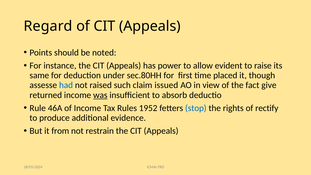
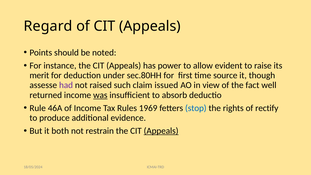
same: same -> merit (39, 75)
placed: placed -> source (225, 75)
had colour: blue -> purple (66, 85)
give: give -> well (269, 85)
1952: 1952 -> 1969 (148, 108)
from: from -> both (60, 131)
Appeals underline: none -> present (161, 131)
